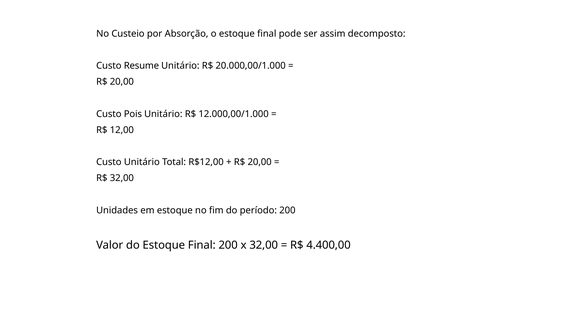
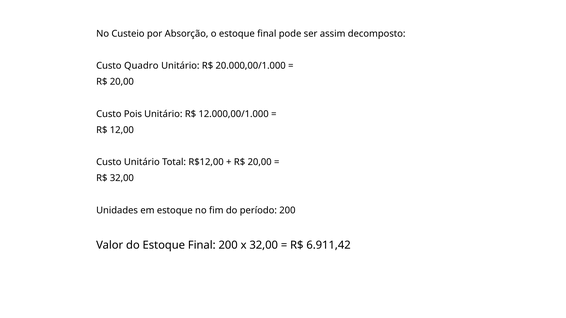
Resume: Resume -> Quadro (141, 66)
4.400,00: 4.400,00 -> 6.911,42 (329, 246)
